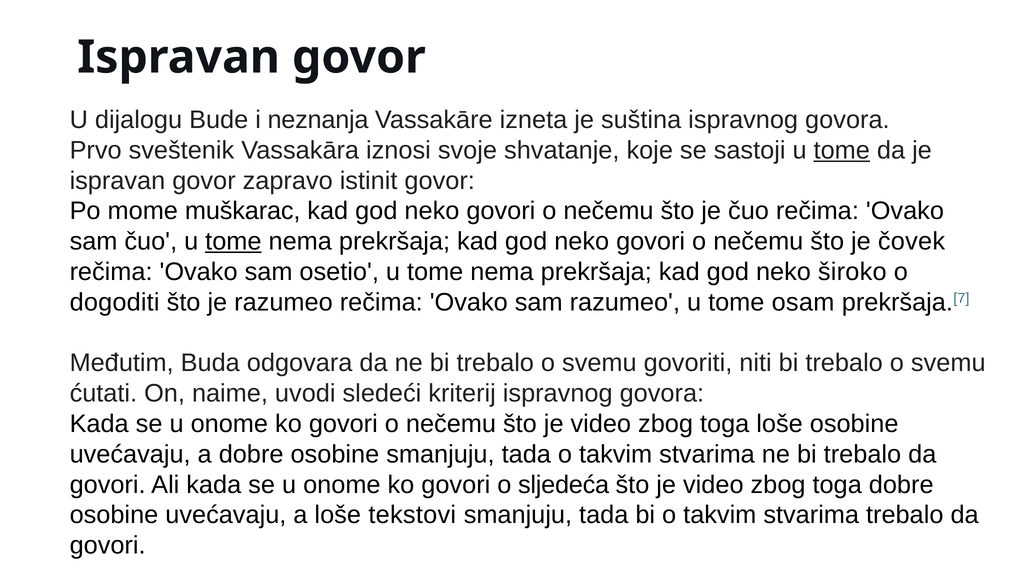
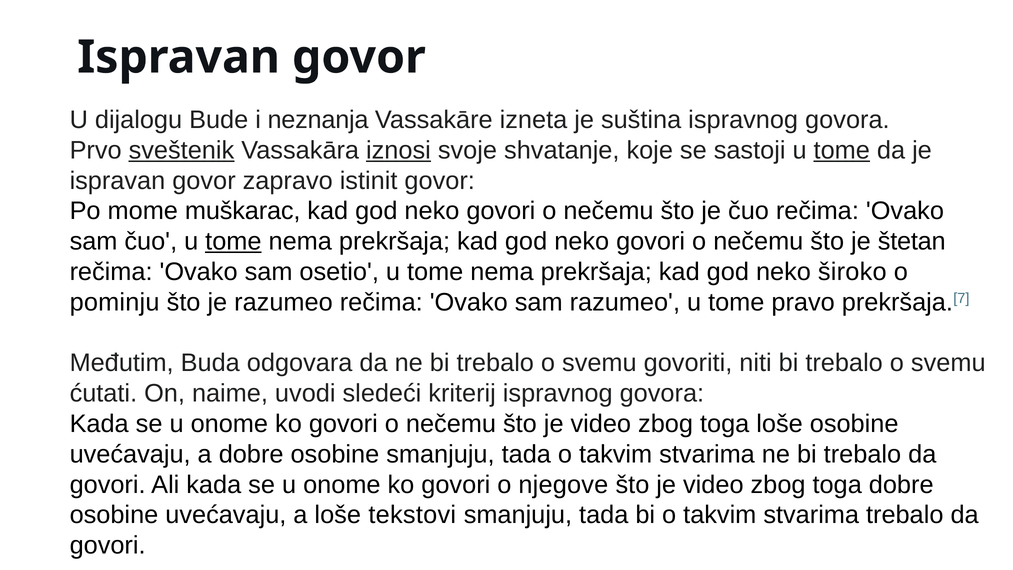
sveštenik underline: none -> present (181, 150)
iznosi underline: none -> present (398, 150)
čovek: čovek -> štetan (912, 241)
dogoditi: dogoditi -> pominju (115, 302)
osam: osam -> pravo (803, 302)
sljedeća: sljedeća -> njegove (563, 485)
